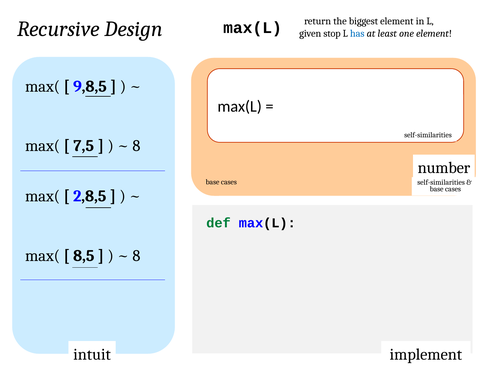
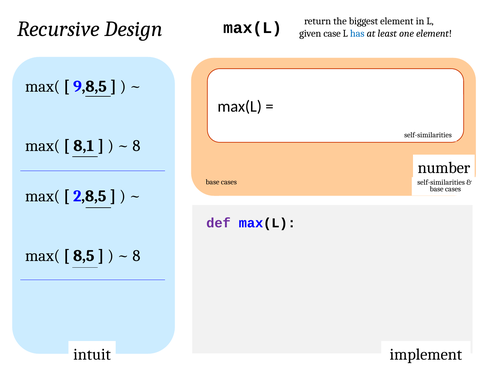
stop: stop -> case (332, 33)
7,5: 7,5 -> 8,1 (84, 146)
def colour: green -> purple (218, 223)
